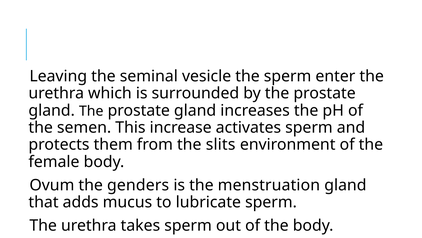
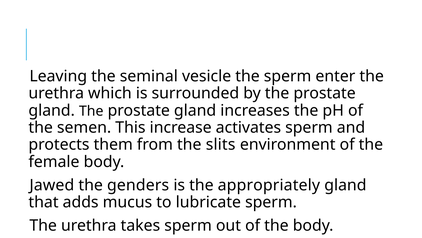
Ovum: Ovum -> Jawed (52, 185)
menstruation: menstruation -> appropriately (269, 185)
